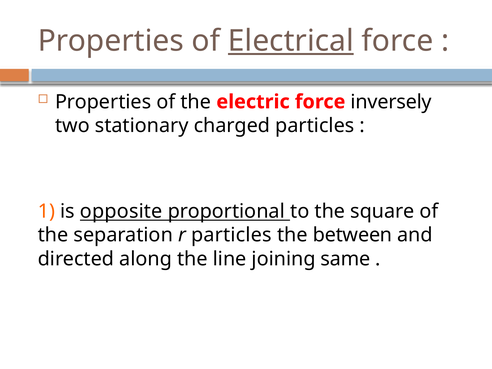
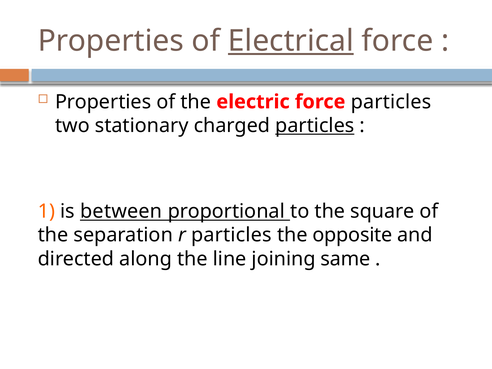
force inversely: inversely -> particles (391, 102)
particles underline: none -> present (315, 126)
opposite: opposite -> between (121, 211)
between: between -> opposite (352, 235)
